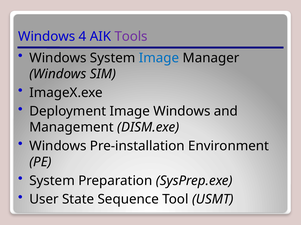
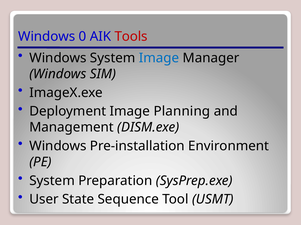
4: 4 -> 0 (83, 37)
Tools colour: purple -> red (131, 37)
Image Windows: Windows -> Planning (182, 112)
